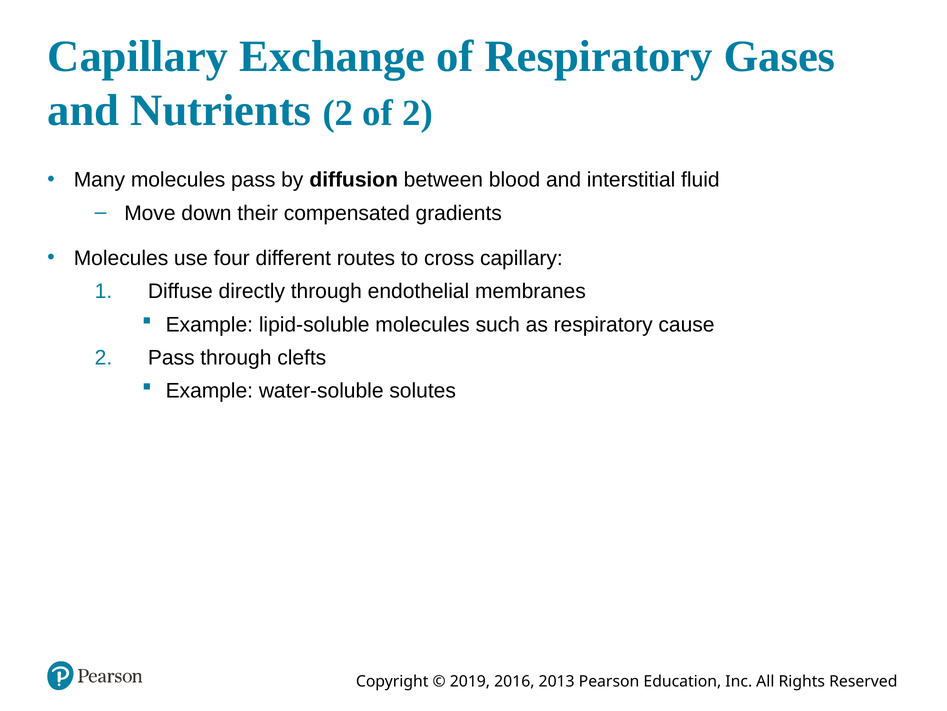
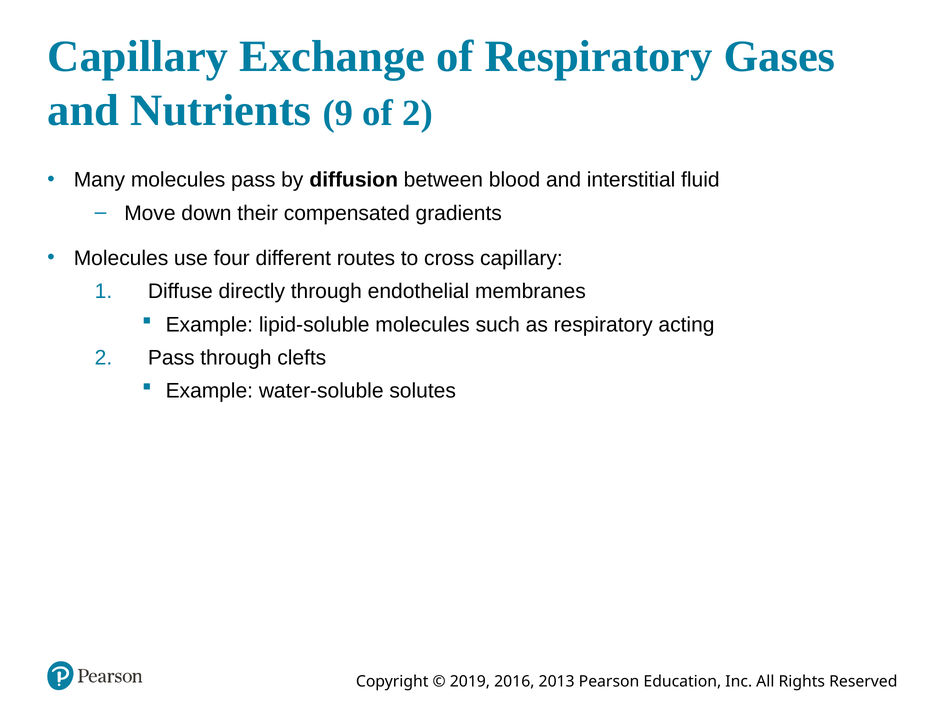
Nutrients 2: 2 -> 9 (338, 113)
cause: cause -> acting (686, 324)
